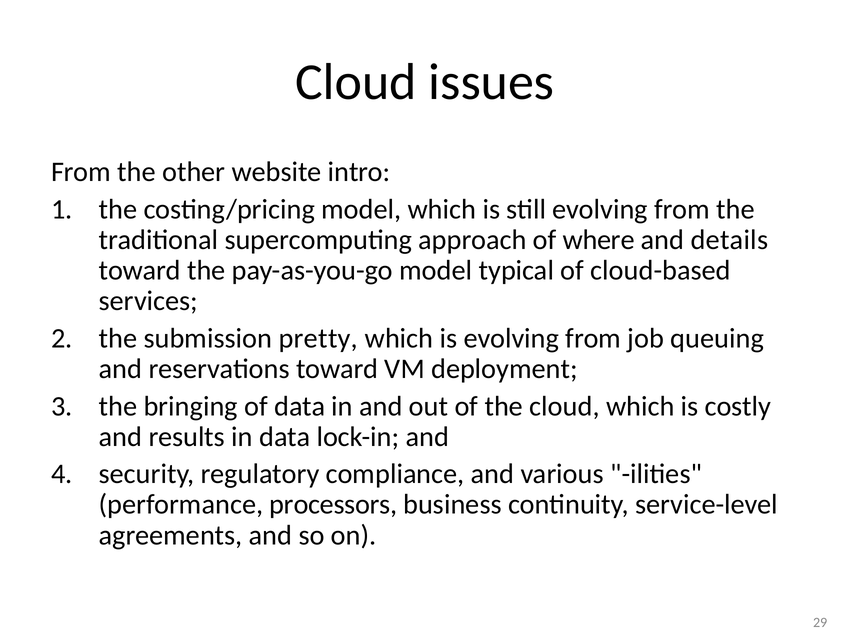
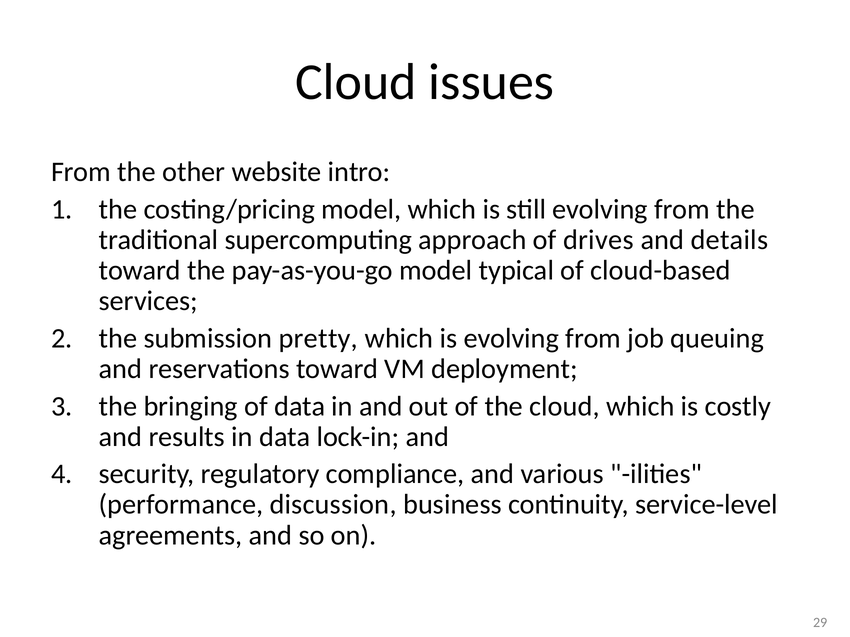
where: where -> drives (598, 240)
processors: processors -> discussion (333, 505)
